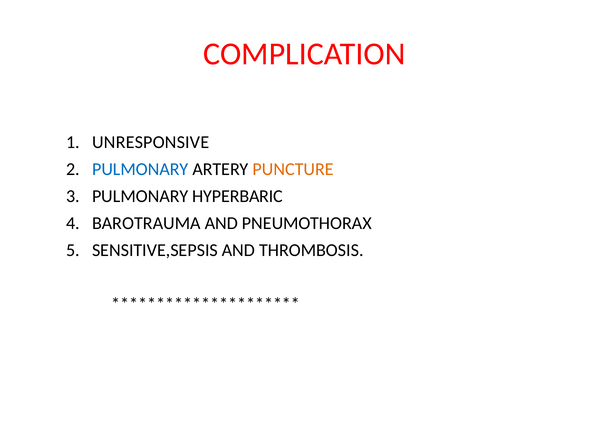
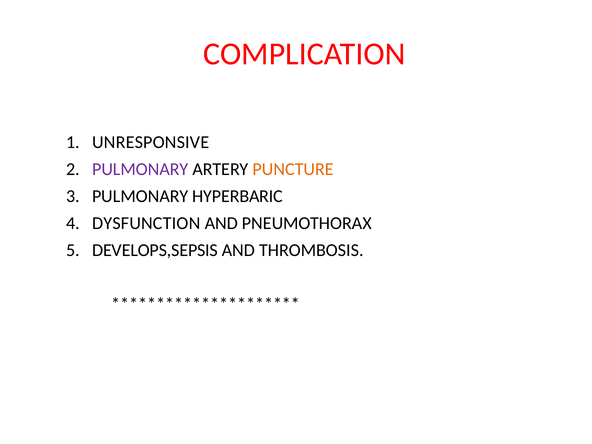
PULMONARY colour: blue -> purple (140, 169)
BAROTRAUMA: BAROTRAUMA -> DYSFUNCTION (146, 223)
SENSITIVE,SEPSIS: SENSITIVE,SEPSIS -> DEVELOPS,SEPSIS (155, 250)
